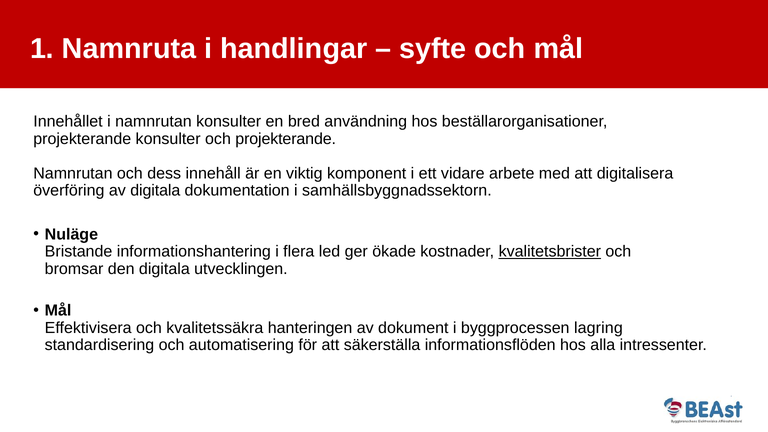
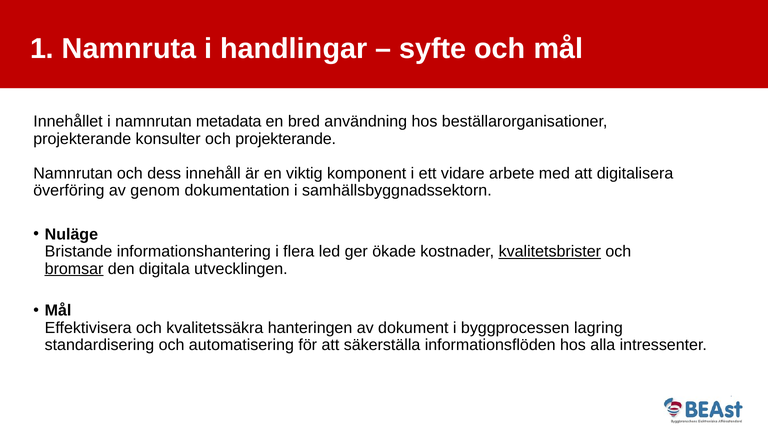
namnrutan konsulter: konsulter -> metadata (229, 121)
av digitala: digitala -> genom (155, 191)
bromsar underline: none -> present (74, 269)
